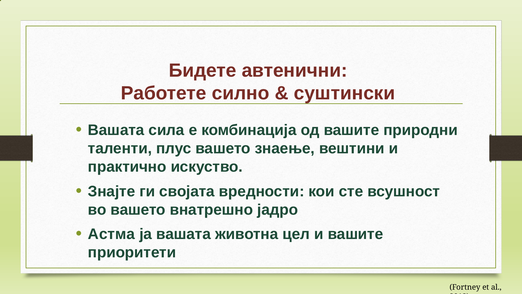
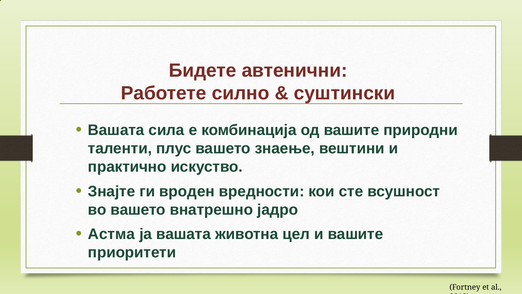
својата: својата -> вроден (187, 191)
